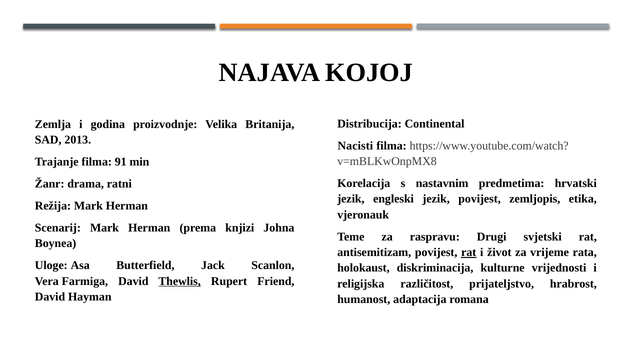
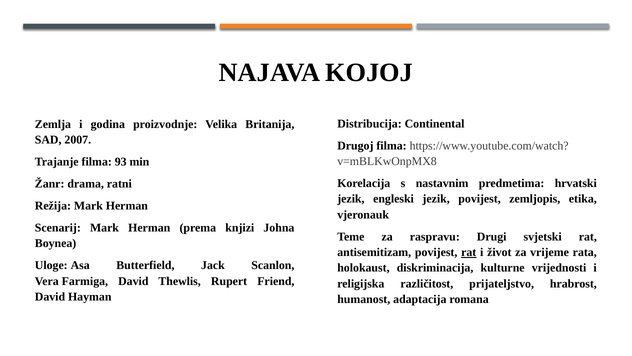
2013: 2013 -> 2007 (78, 140)
Nacisti: Nacisti -> Drugoj (355, 145)
91: 91 -> 93 (121, 162)
Thewlis underline: present -> none (180, 281)
